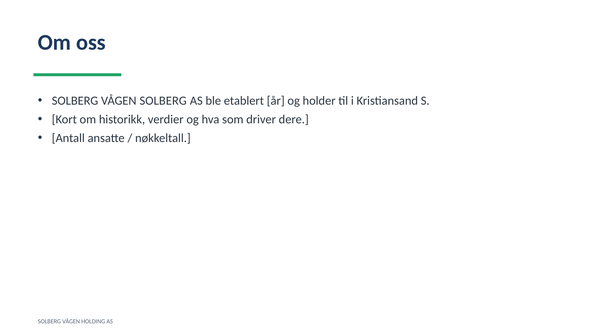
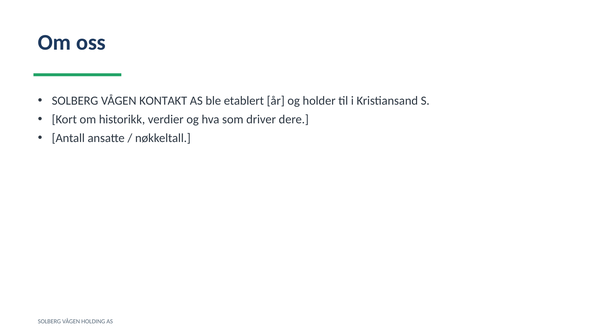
VÅGEN SOLBERG: SOLBERG -> KONTAKT (163, 101)
